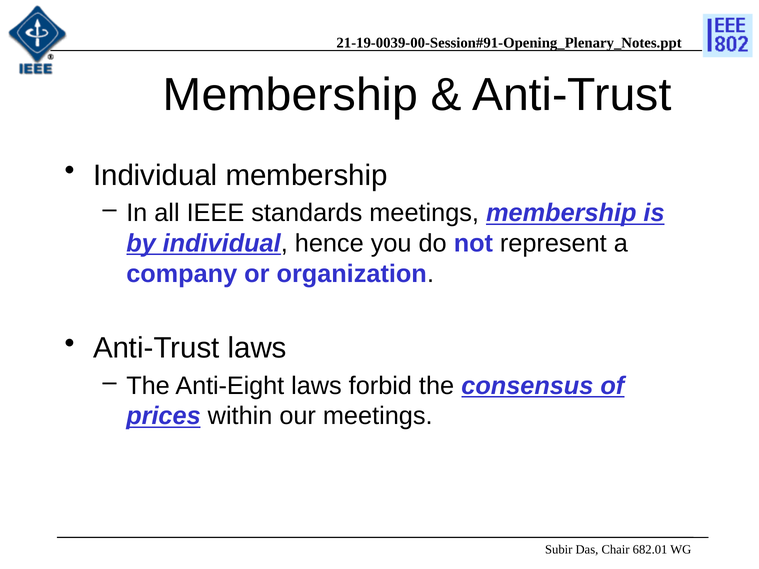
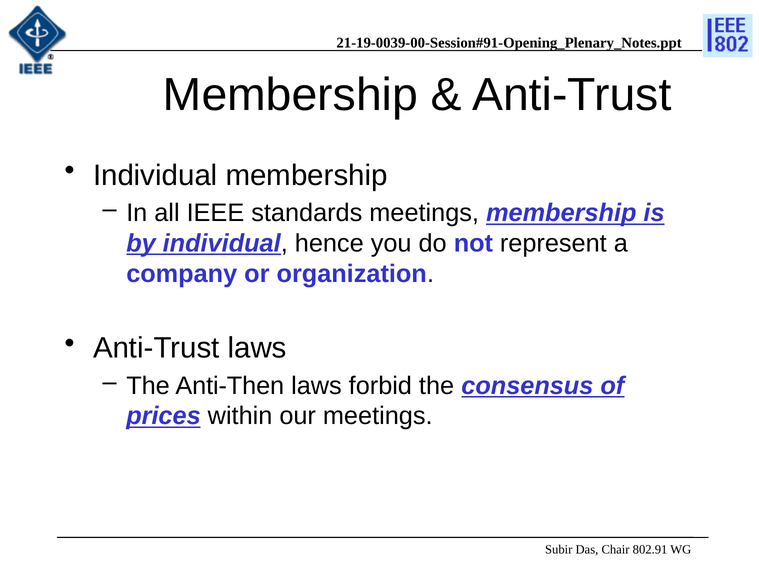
Anti-Eight: Anti-Eight -> Anti-Then (230, 386)
682.01: 682.01 -> 802.91 (650, 550)
